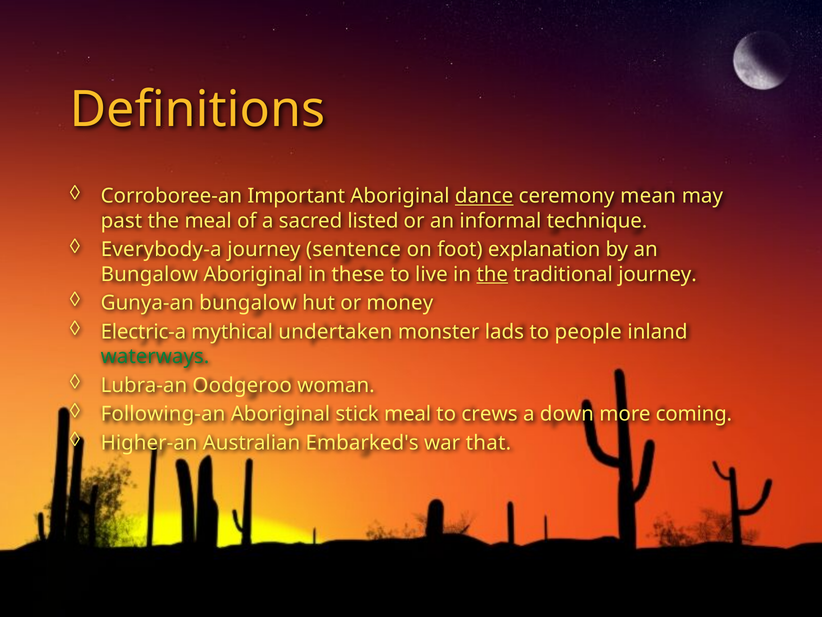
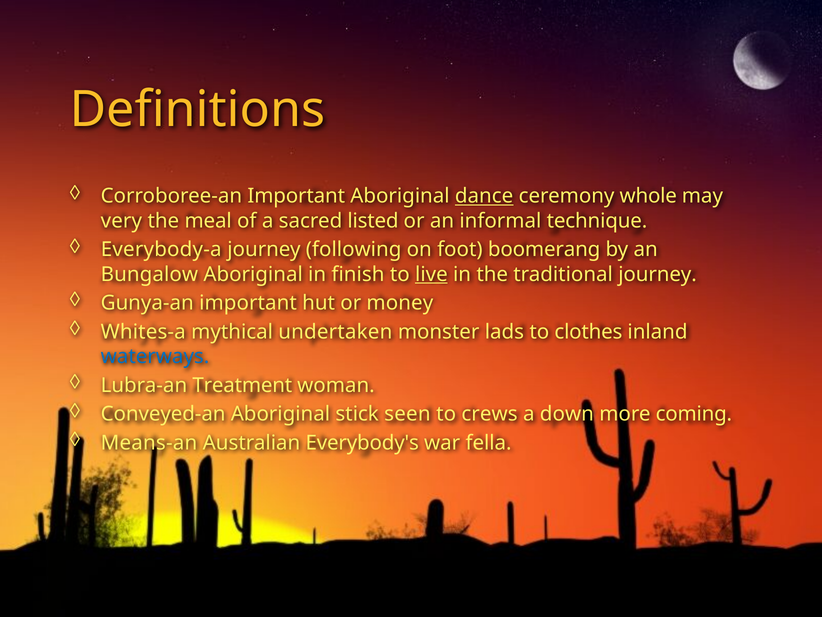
mean: mean -> whole (648, 196)
past: past -> very (121, 221)
sentence: sentence -> following (354, 249)
explanation: explanation -> boomerang (544, 249)
these: these -> finish (358, 274)
live underline: none -> present (431, 274)
the underline: present -> none (492, 274)
Gunya-an bungalow: bungalow -> important (248, 303)
Electric-a: Electric-a -> Whites-a (143, 332)
people: people -> clothes (588, 332)
waterways colour: green -> blue (155, 356)
Oodgeroo: Oodgeroo -> Treatment (242, 385)
Following-an: Following-an -> Conveyed-an (163, 414)
stick meal: meal -> seen (407, 414)
Higher-an: Higher-an -> Means-an (149, 443)
Embarked's: Embarked's -> Everybody's (362, 443)
that: that -> fella (489, 443)
